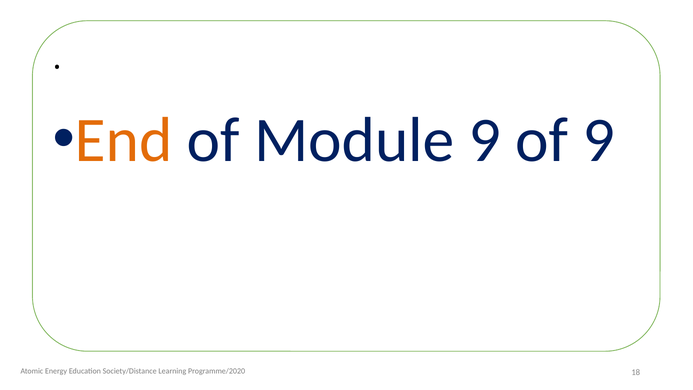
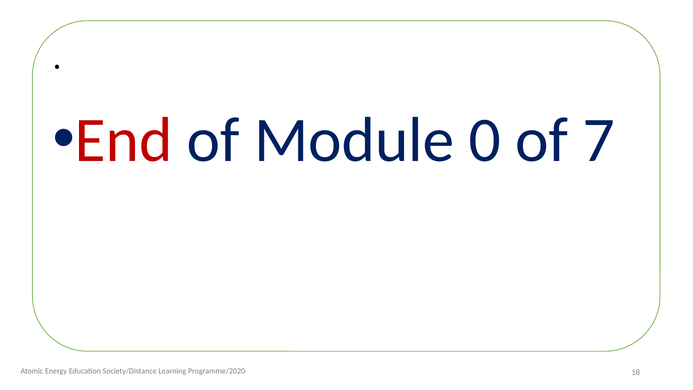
End colour: orange -> red (124, 140)
Module 9: 9 -> 0 (485, 140)
of 9: 9 -> 7 (599, 140)
